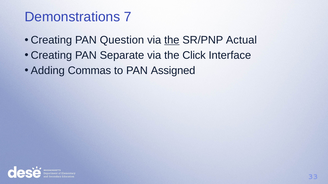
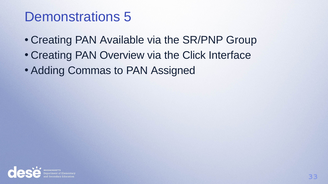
7: 7 -> 5 (128, 17)
Question: Question -> Available (122, 40)
the underline: present -> none (172, 40)
Actual: Actual -> Group (241, 40)
Separate: Separate -> Overview (122, 55)
